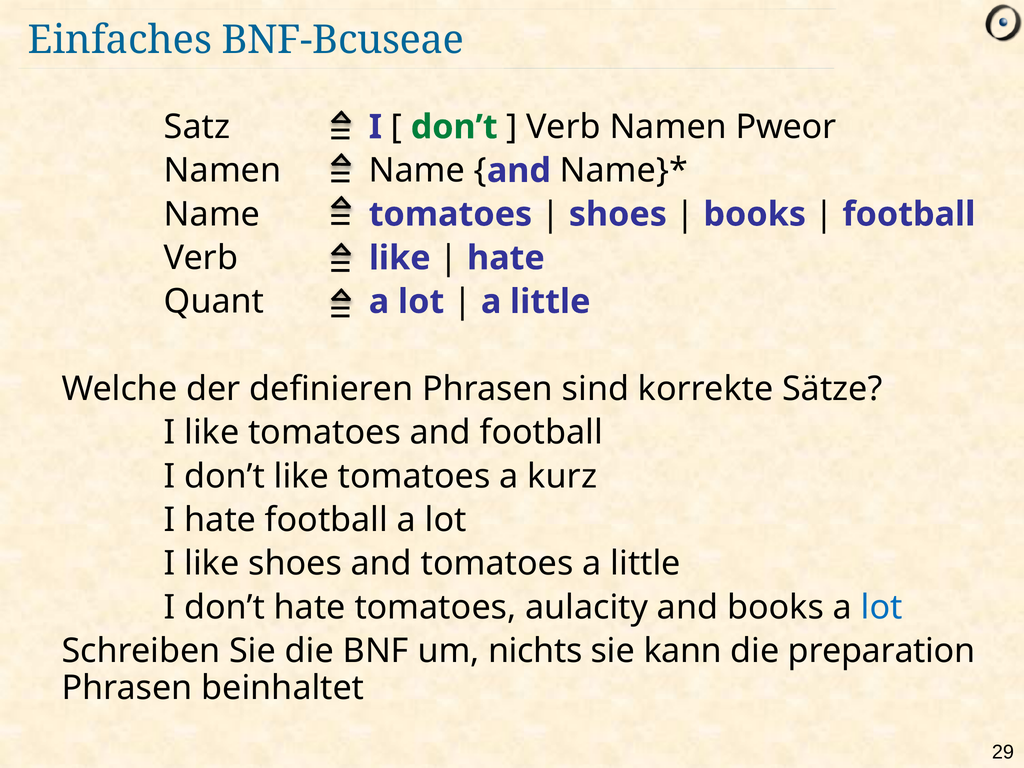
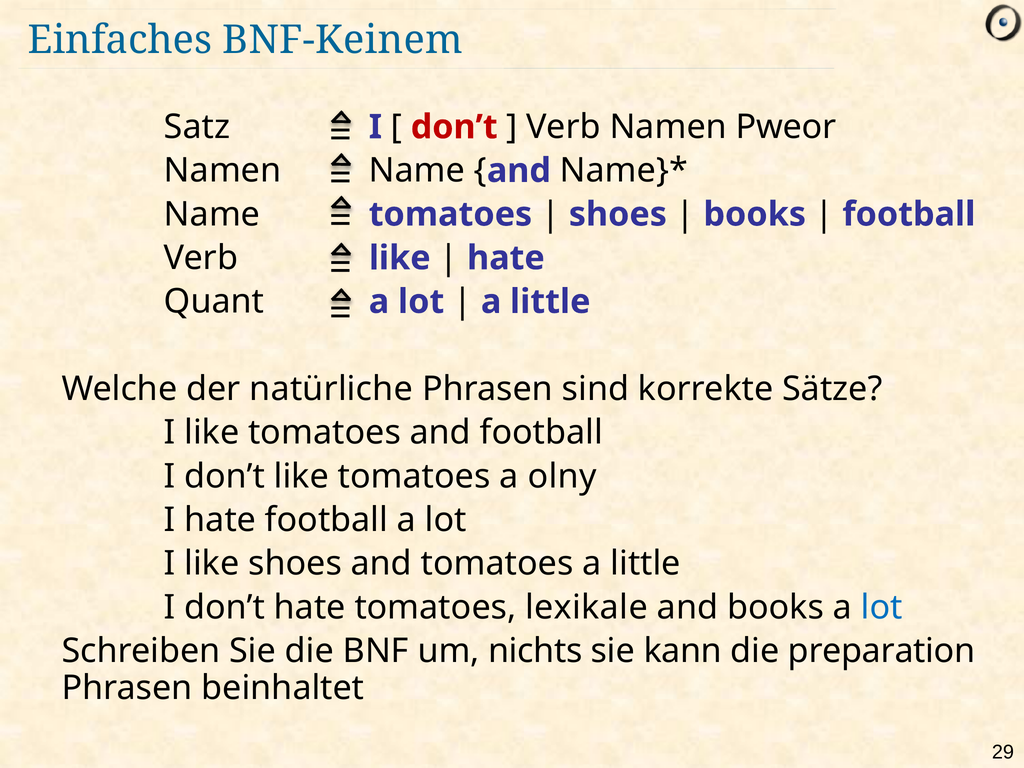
BNF-Bcuseae: BNF-Bcuseae -> BNF-Keinem (343, 40)
don’t colour: green -> red (454, 127)
definieren: definieren -> natürliche (331, 389)
kurz: kurz -> olny (562, 476)
aulacity: aulacity -> lexikale (587, 607)
